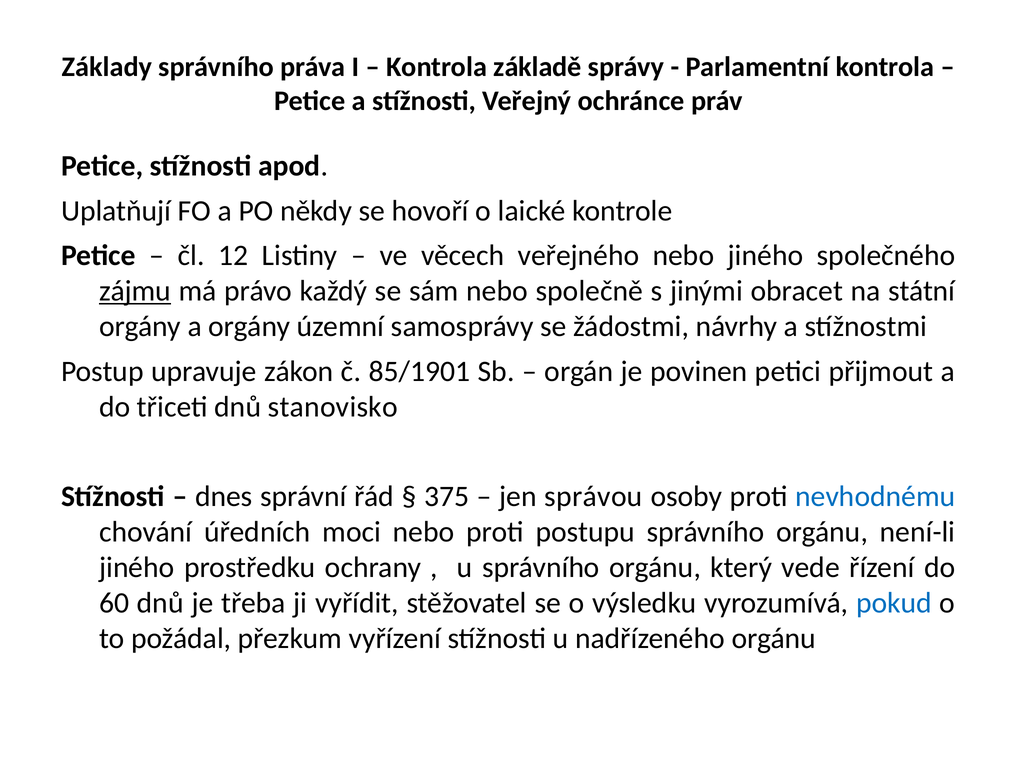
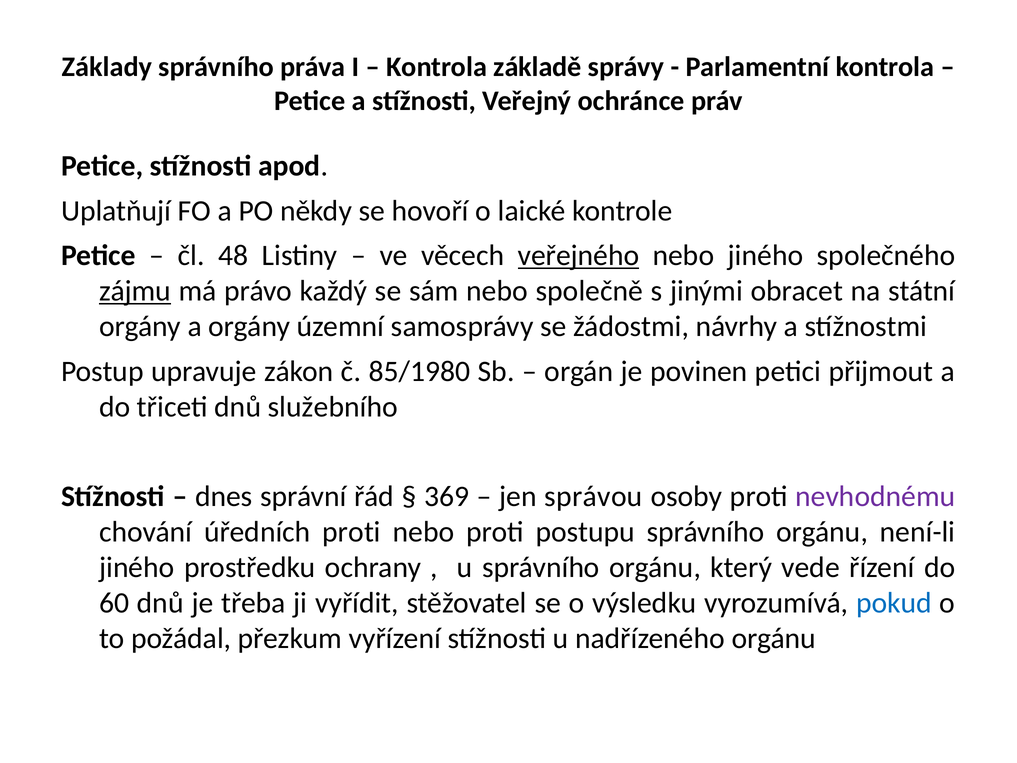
12: 12 -> 48 (233, 255)
veřejného underline: none -> present (579, 255)
85/1901: 85/1901 -> 85/1980 (419, 371)
stanovisko: stanovisko -> služebního (333, 407)
375: 375 -> 369 (447, 496)
nevhodnému colour: blue -> purple (875, 496)
úředních moci: moci -> proti (352, 532)
